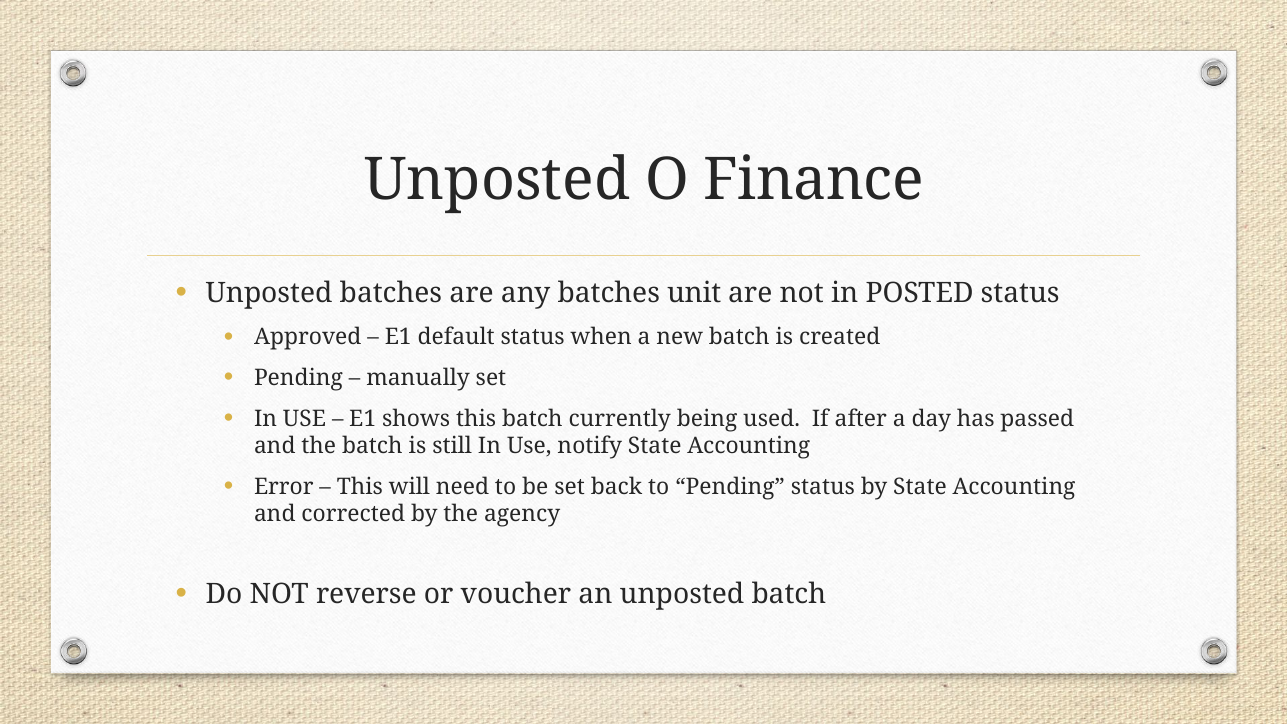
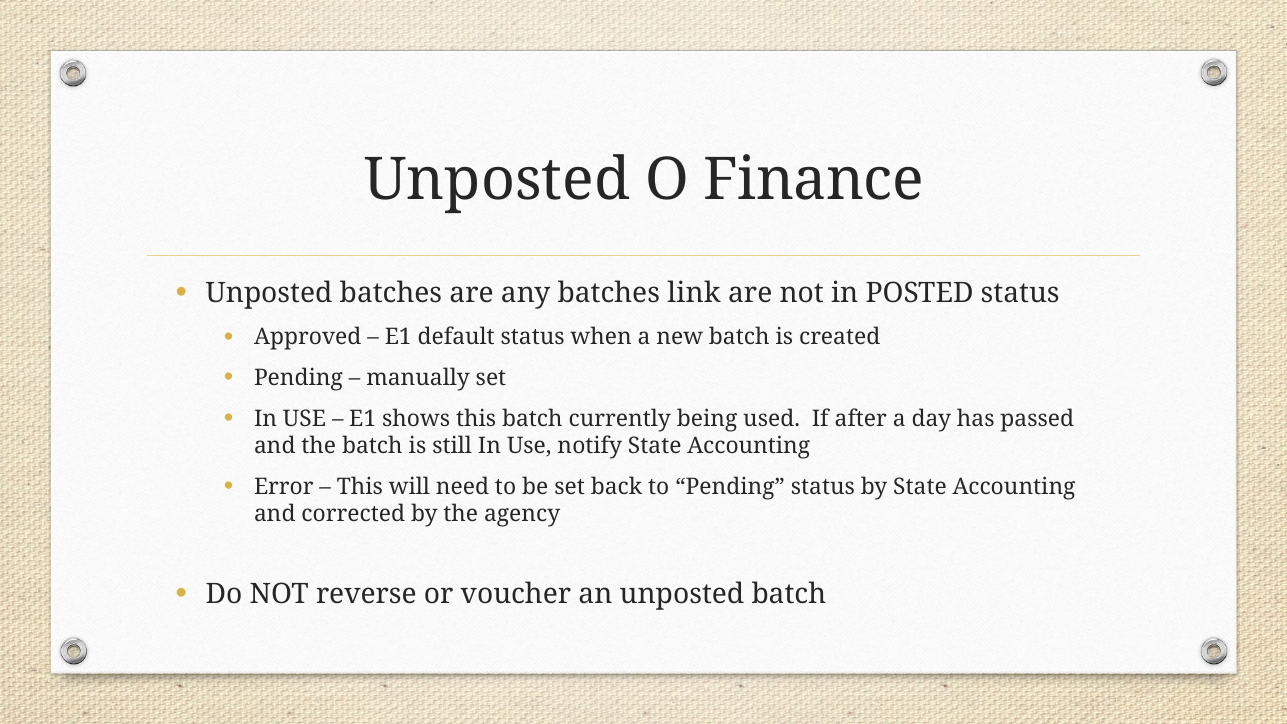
unit: unit -> link (694, 294)
